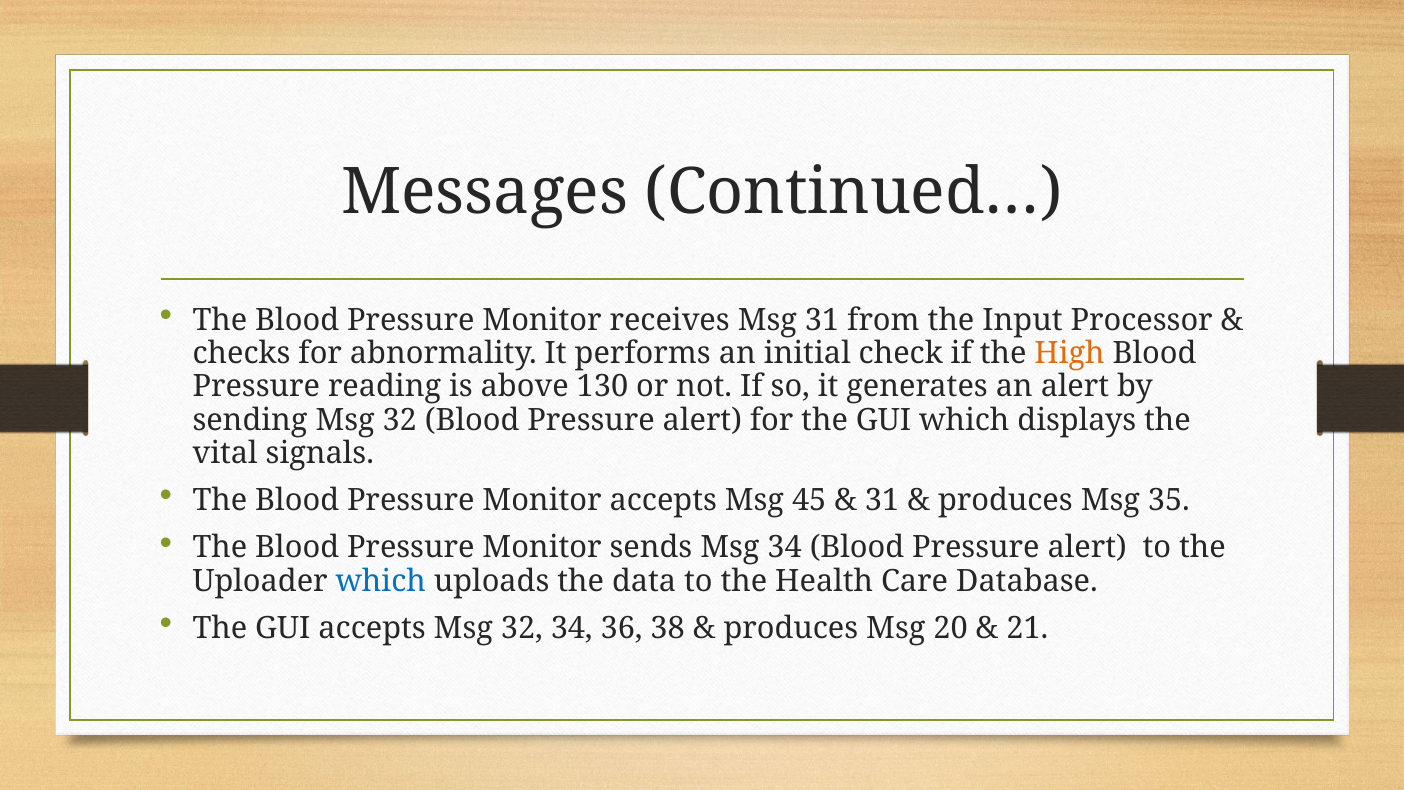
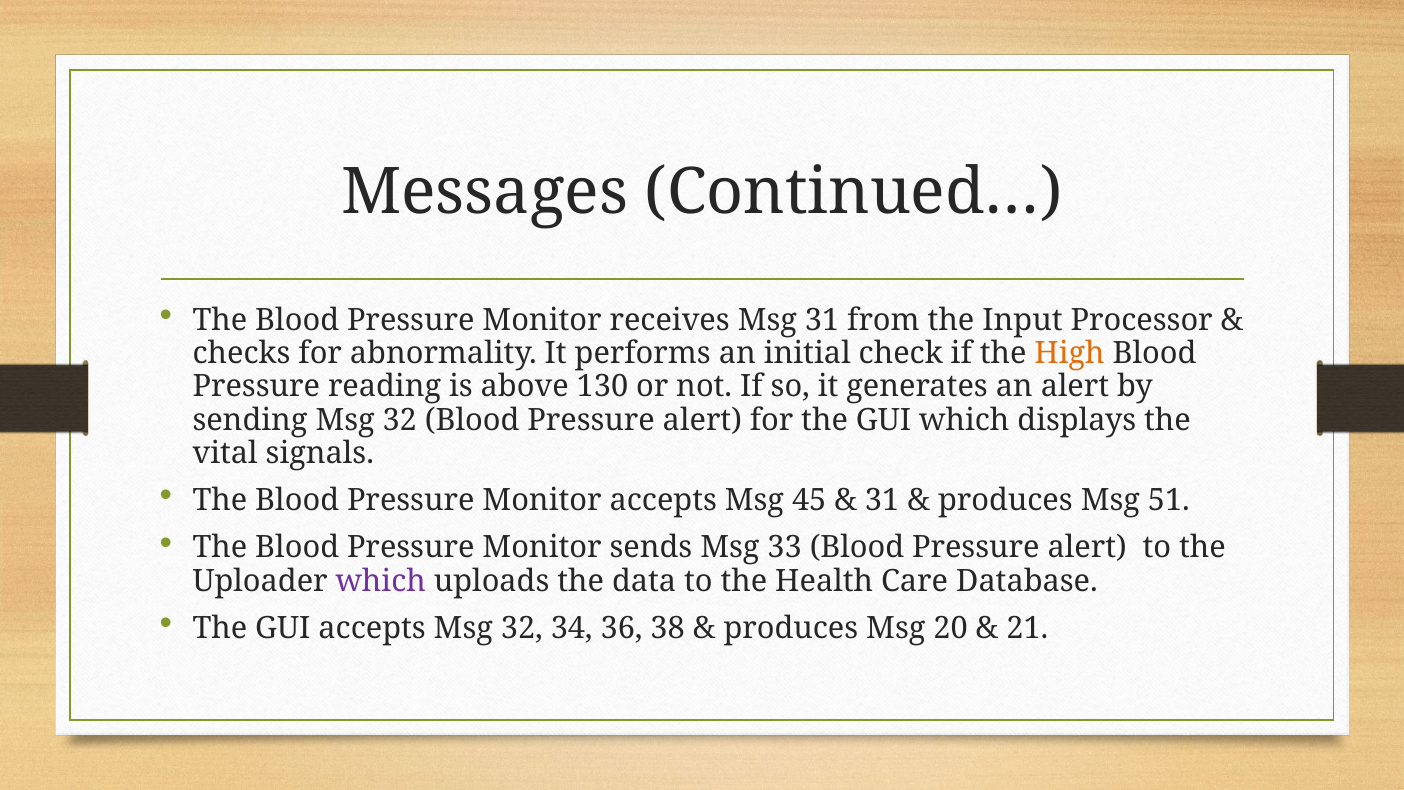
35: 35 -> 51 (1169, 500)
Msg 34: 34 -> 33 (785, 548)
which colour: blue -> purple (381, 581)
